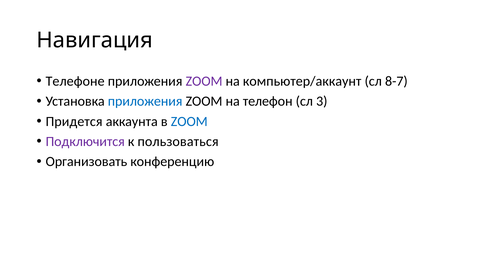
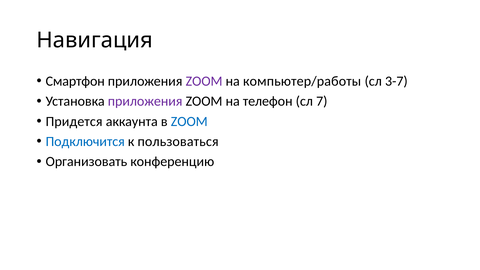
Телефоне: Телефоне -> Смартфон (75, 81)
компьютер/аккаунт: компьютер/аккаунт -> компьютер/работы (302, 81)
8-7: 8-7 -> 3-7 (396, 81)
приложения colour: blue -> purple (145, 101)
3: 3 -> 7 (322, 101)
Подключится colour: purple -> blue (85, 142)
